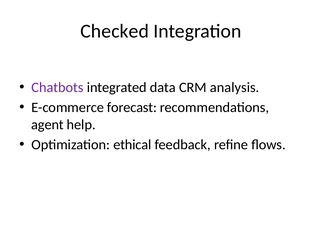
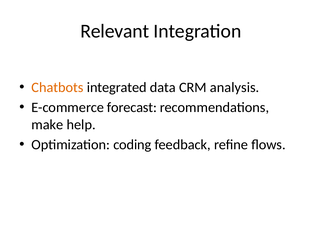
Checked: Checked -> Relevant (115, 31)
Chatbots colour: purple -> orange (57, 88)
agent: agent -> make (47, 125)
ethical: ethical -> coding (132, 145)
